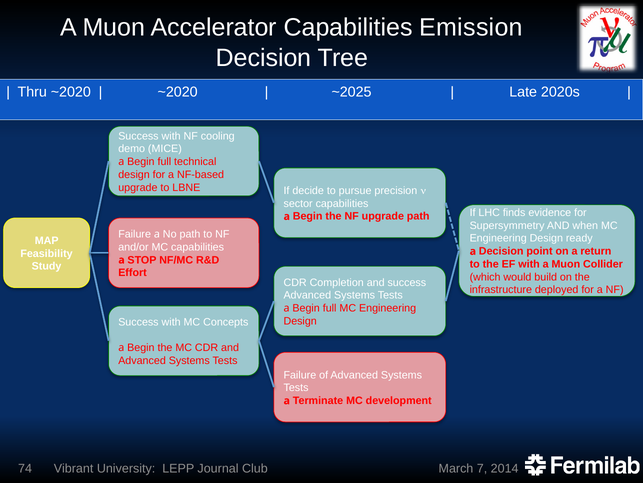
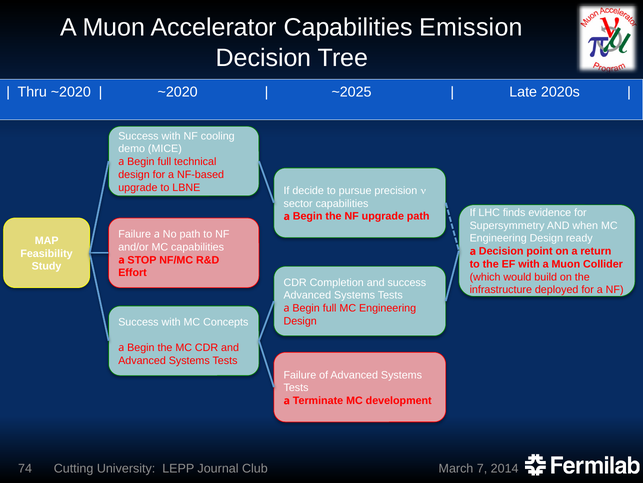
Vibrant: Vibrant -> Cutting (74, 468)
